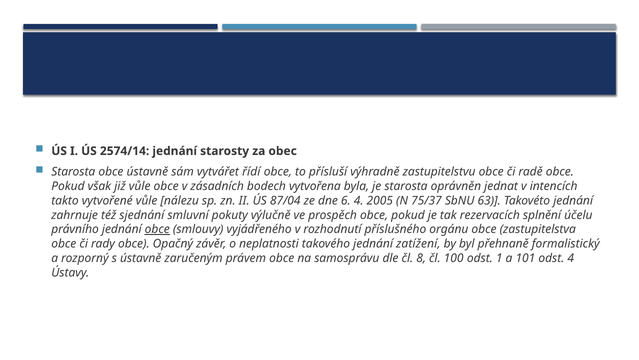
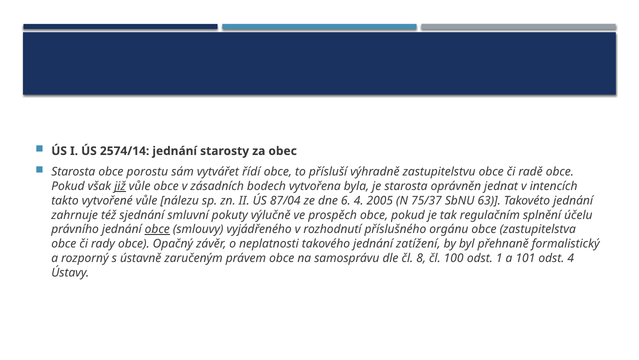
obce ústavně: ústavně -> porostu (147, 172)
již underline: none -> present (120, 186)
rezervacích: rezervacích -> regulačním (490, 215)
